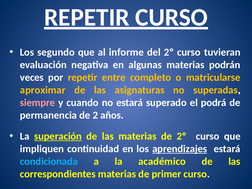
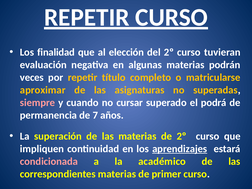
segundo: segundo -> finalidad (56, 52)
informe: informe -> elección (126, 52)
entre: entre -> título (114, 77)
no estará: estará -> cursar (130, 103)
2: 2 -> 7 (95, 115)
superación underline: present -> none (58, 136)
condicionada colour: light blue -> pink (49, 161)
